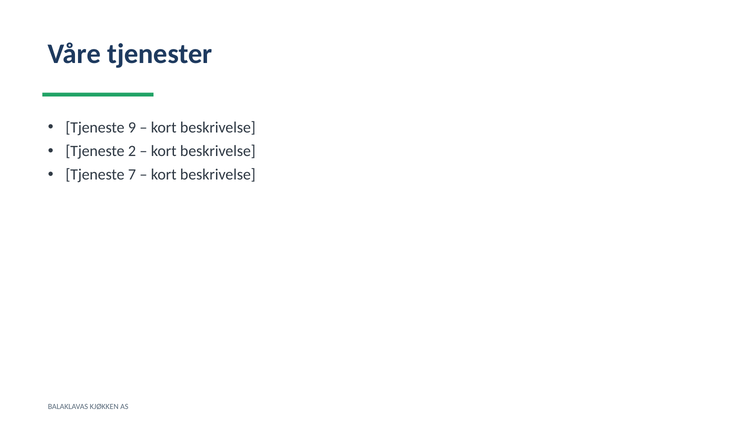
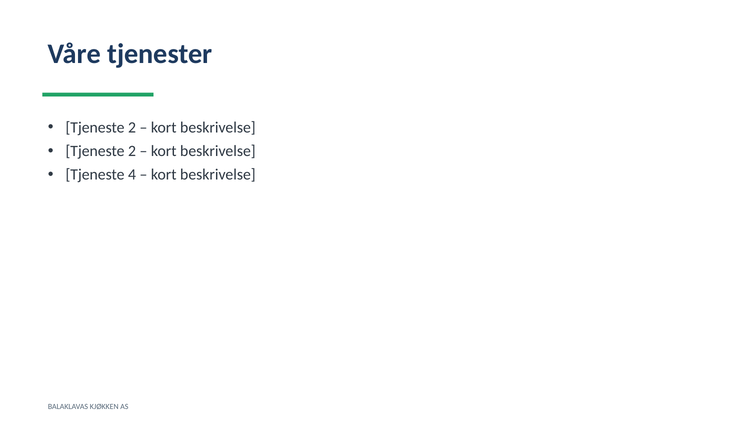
9: 9 -> 2 (132, 128)
7: 7 -> 4 (132, 175)
